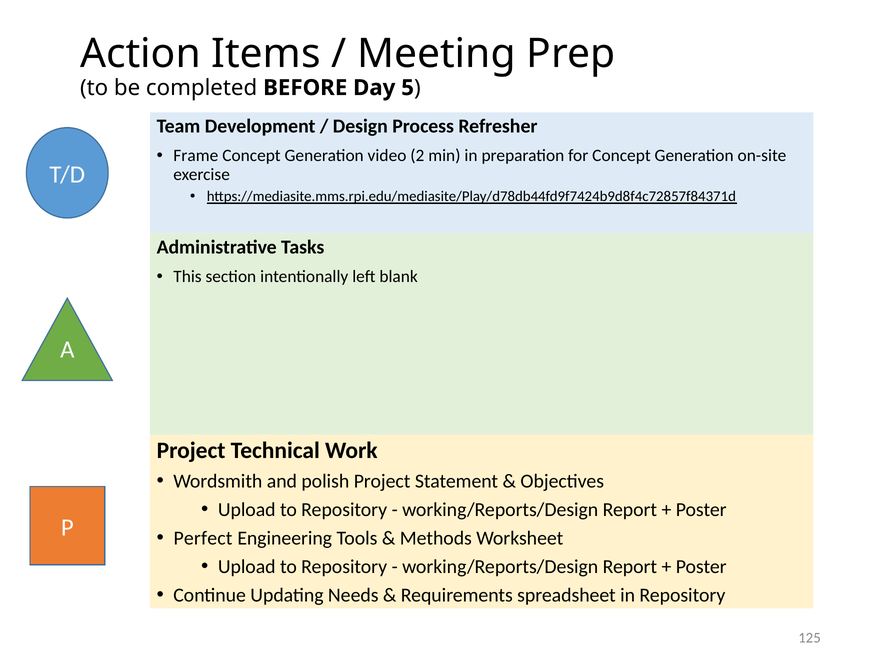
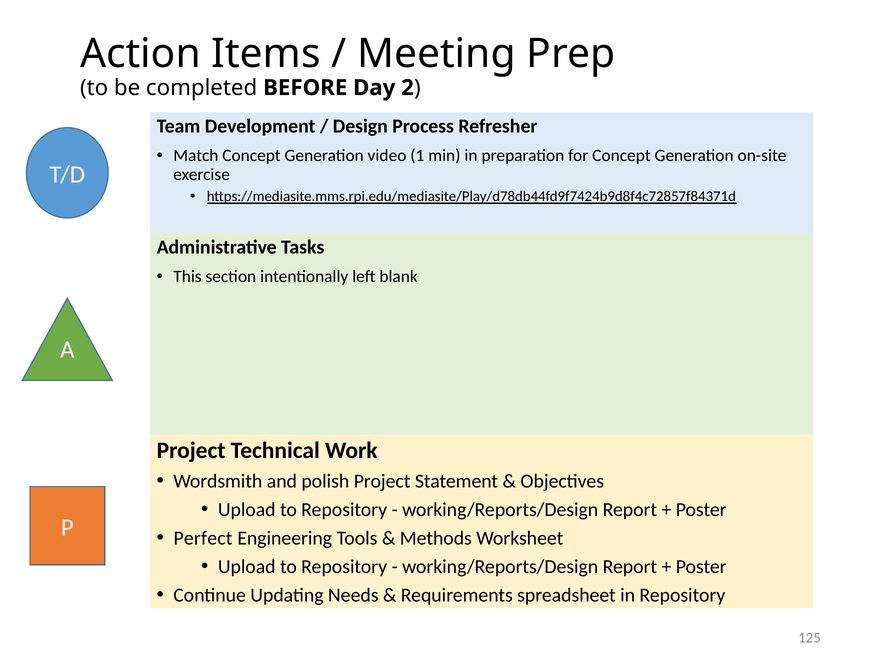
5: 5 -> 2 (408, 88)
Frame: Frame -> Match (196, 156)
2: 2 -> 1 (417, 156)
